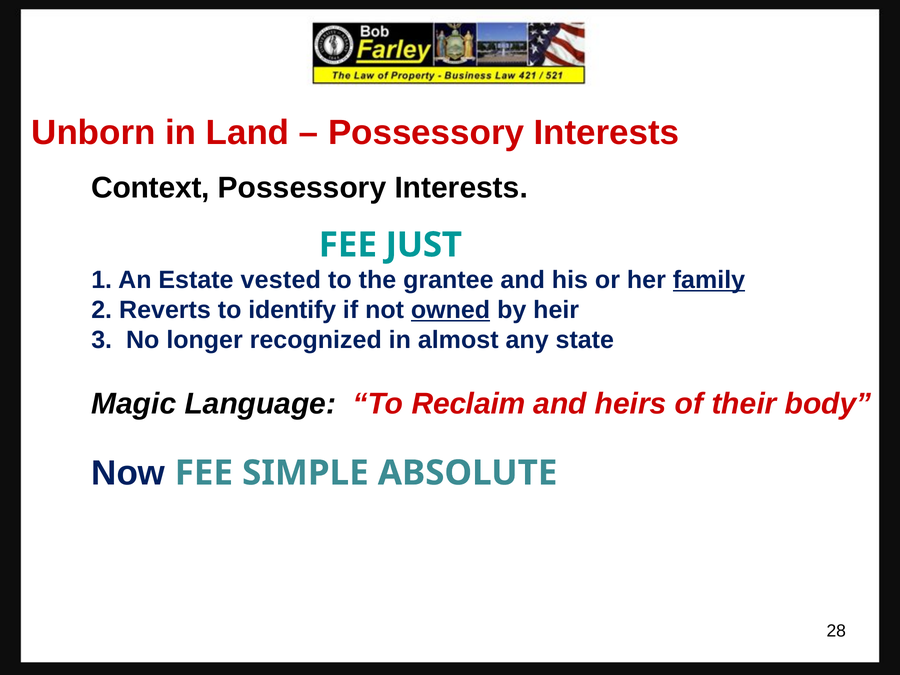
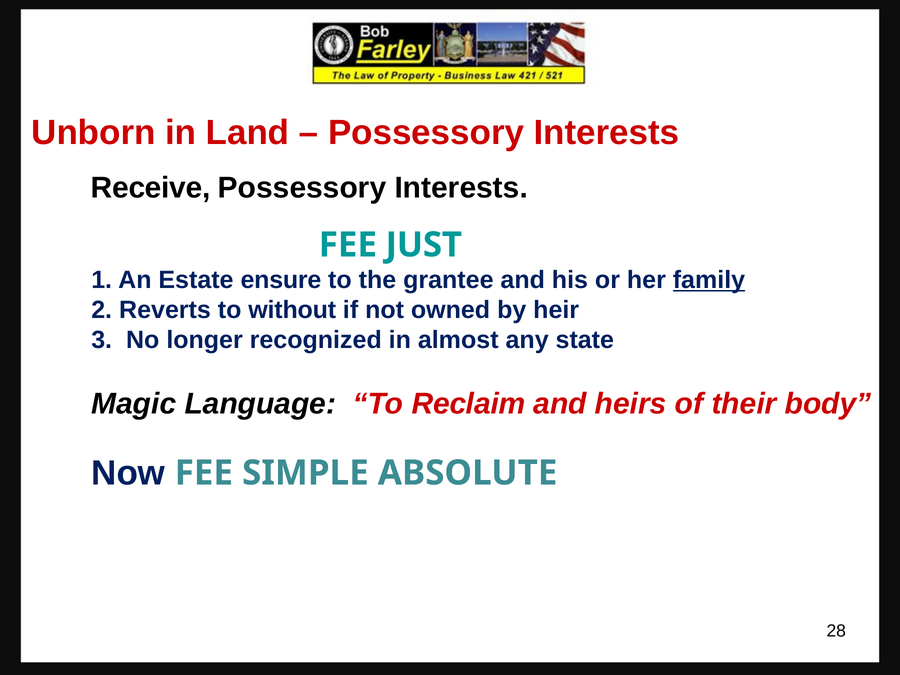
Context: Context -> Receive (151, 188)
vested: vested -> ensure (281, 280)
identify: identify -> without (292, 310)
owned underline: present -> none (451, 310)
